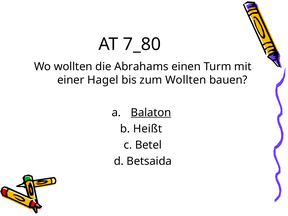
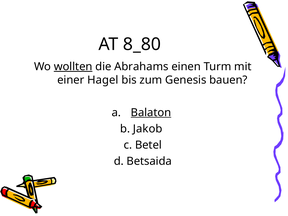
7_80: 7_80 -> 8_80 (142, 44)
wollten underline: none -> present (73, 67)
zum Wollten: Wollten -> Genesis (186, 80)
Heißt: Heißt -> Jakob (148, 129)
